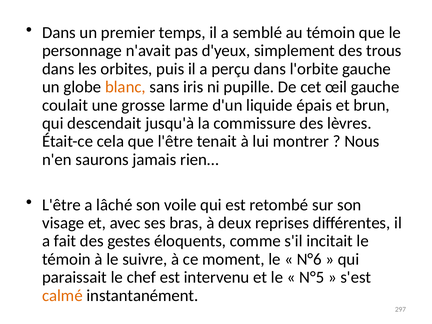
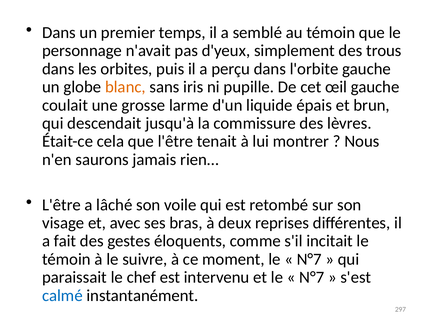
N°6: N°6 -> N°7 (309, 259)
N°5: N°5 -> N°7 (312, 277)
calmé colour: orange -> blue (62, 296)
